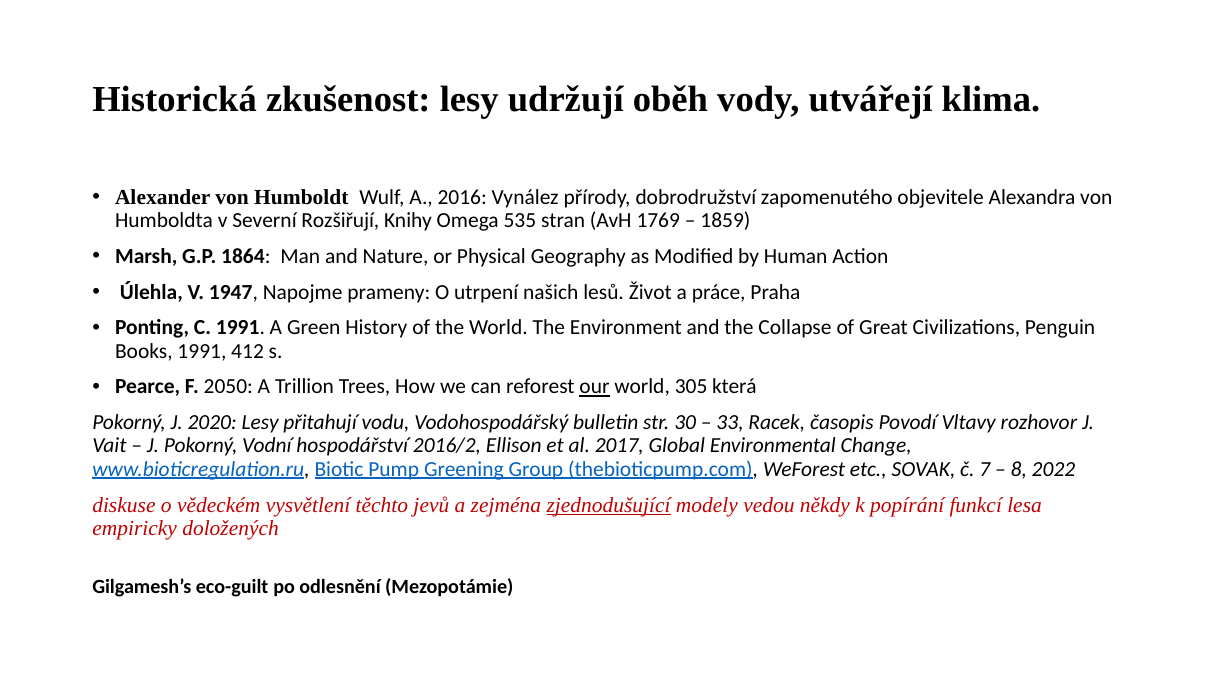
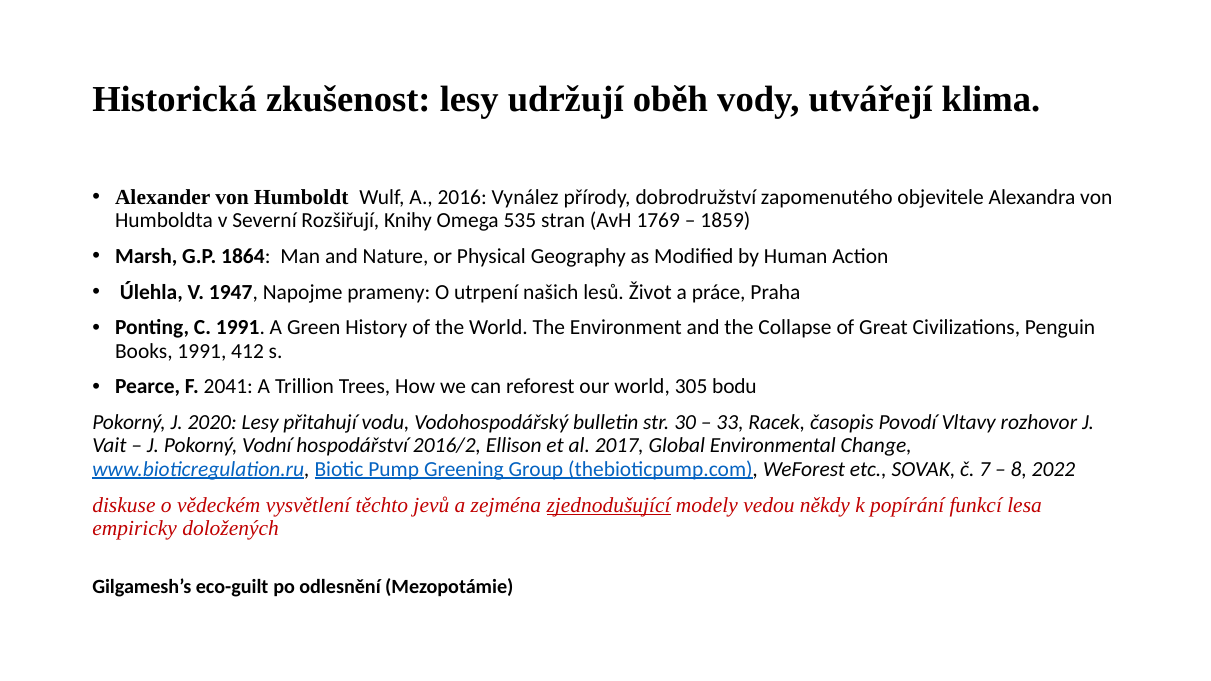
2050: 2050 -> 2041 (228, 387)
our underline: present -> none (594, 387)
která: která -> bodu (734, 387)
